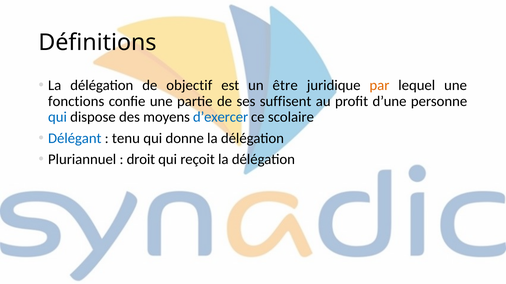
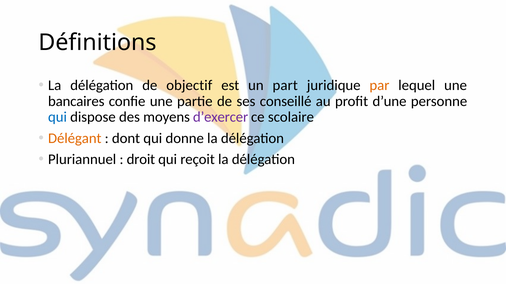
être: être -> part (285, 86)
fonctions: fonctions -> bancaires (76, 101)
suffisent: suffisent -> conseillé (286, 101)
d’exercer colour: blue -> purple (221, 117)
Délégant colour: blue -> orange (75, 139)
tenu: tenu -> dont (126, 139)
